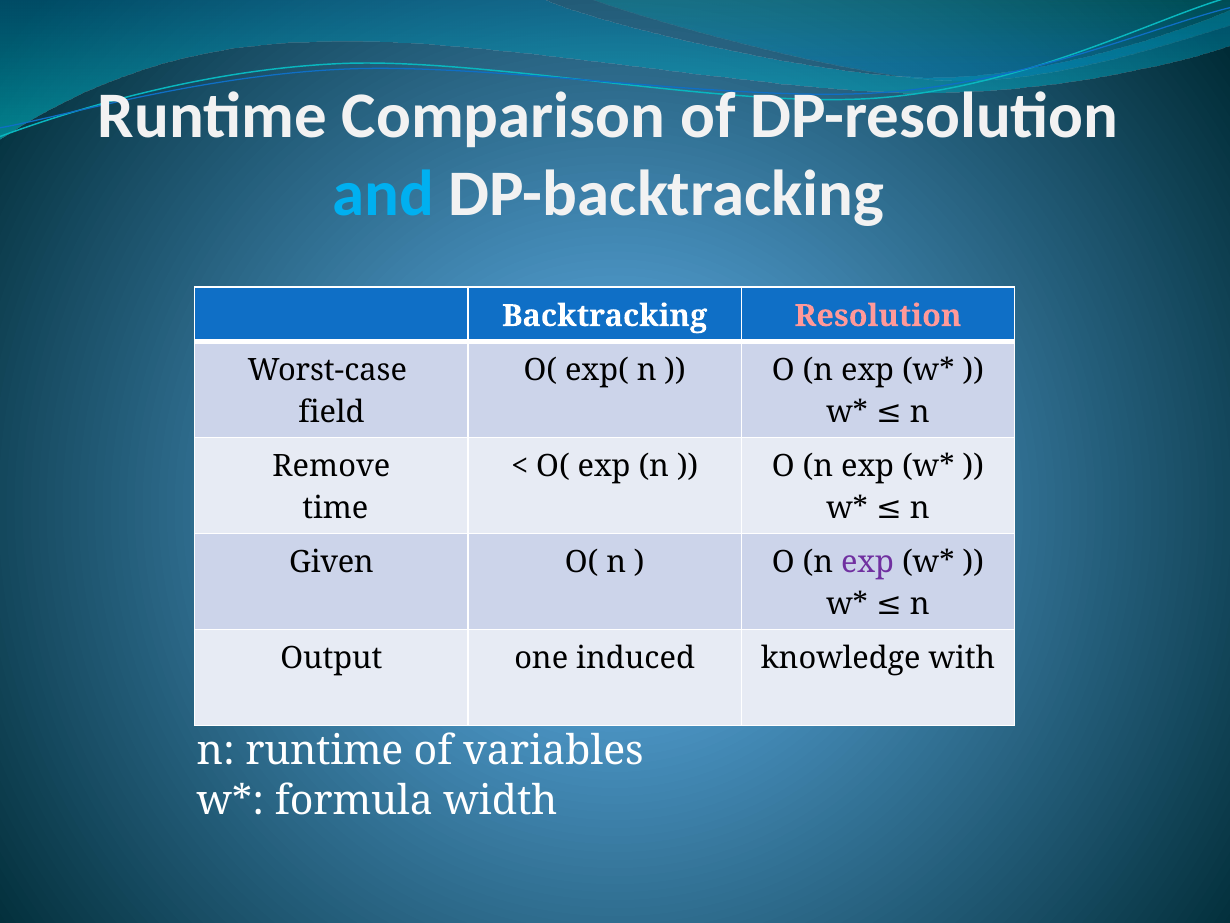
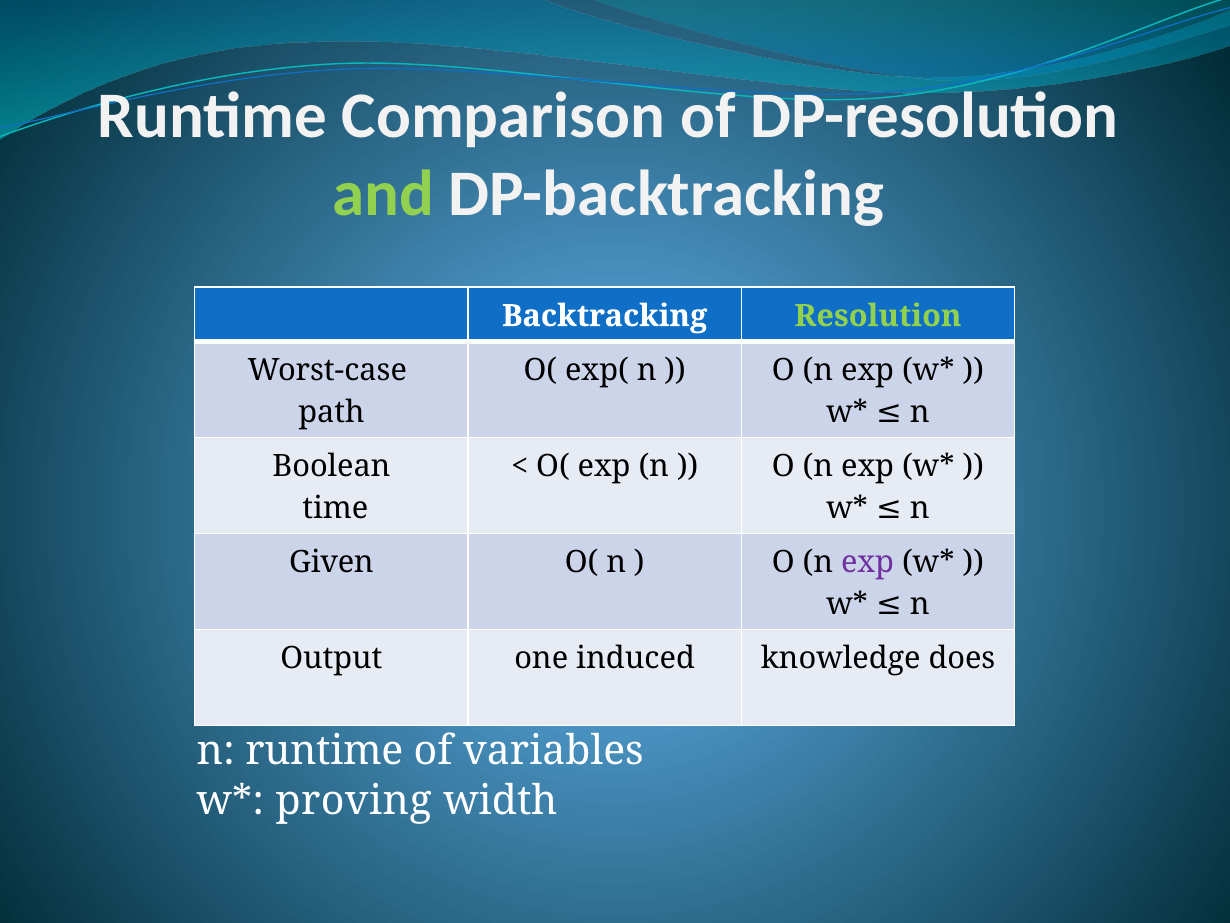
and colour: light blue -> light green (383, 194)
Resolution colour: pink -> light green (878, 316)
field: field -> path (332, 412)
Remove: Remove -> Boolean (331, 466)
with: with -> does (962, 658)
formula: formula -> proving (354, 800)
